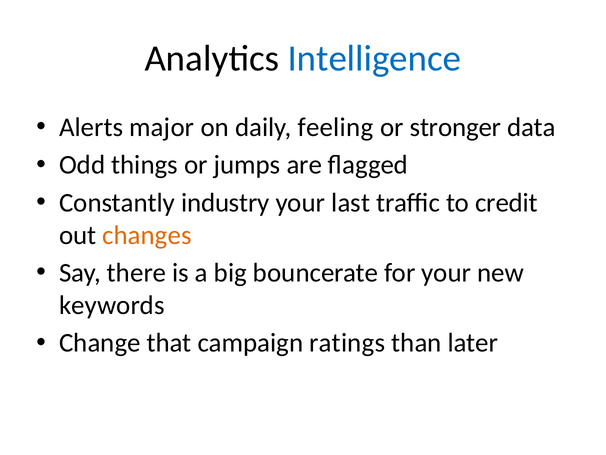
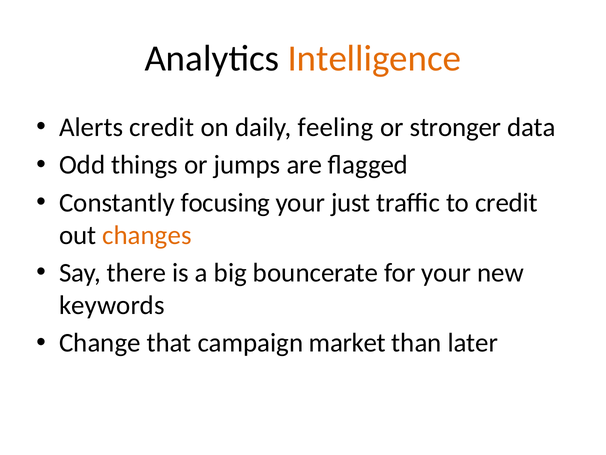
Intelligence colour: blue -> orange (374, 59)
Alerts major: major -> credit (162, 127)
industry: industry -> focusing (225, 203)
last: last -> just (351, 203)
ratings: ratings -> market (347, 343)
